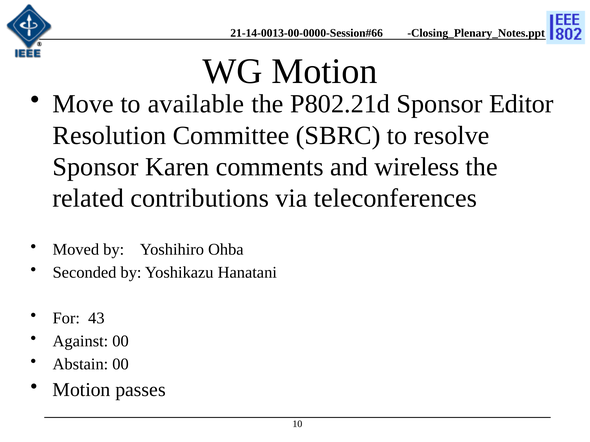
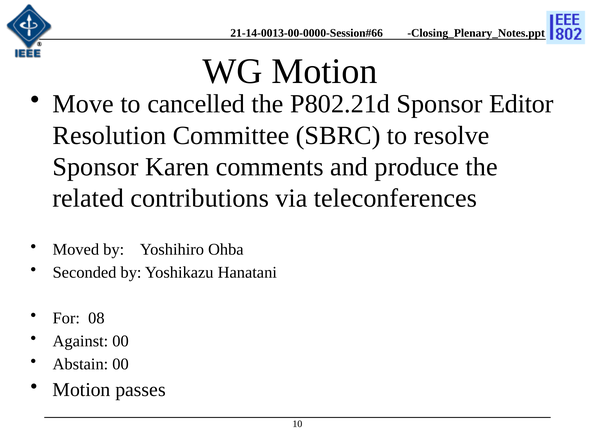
available: available -> cancelled (196, 104)
wireless: wireless -> produce (417, 167)
43: 43 -> 08 (96, 319)
